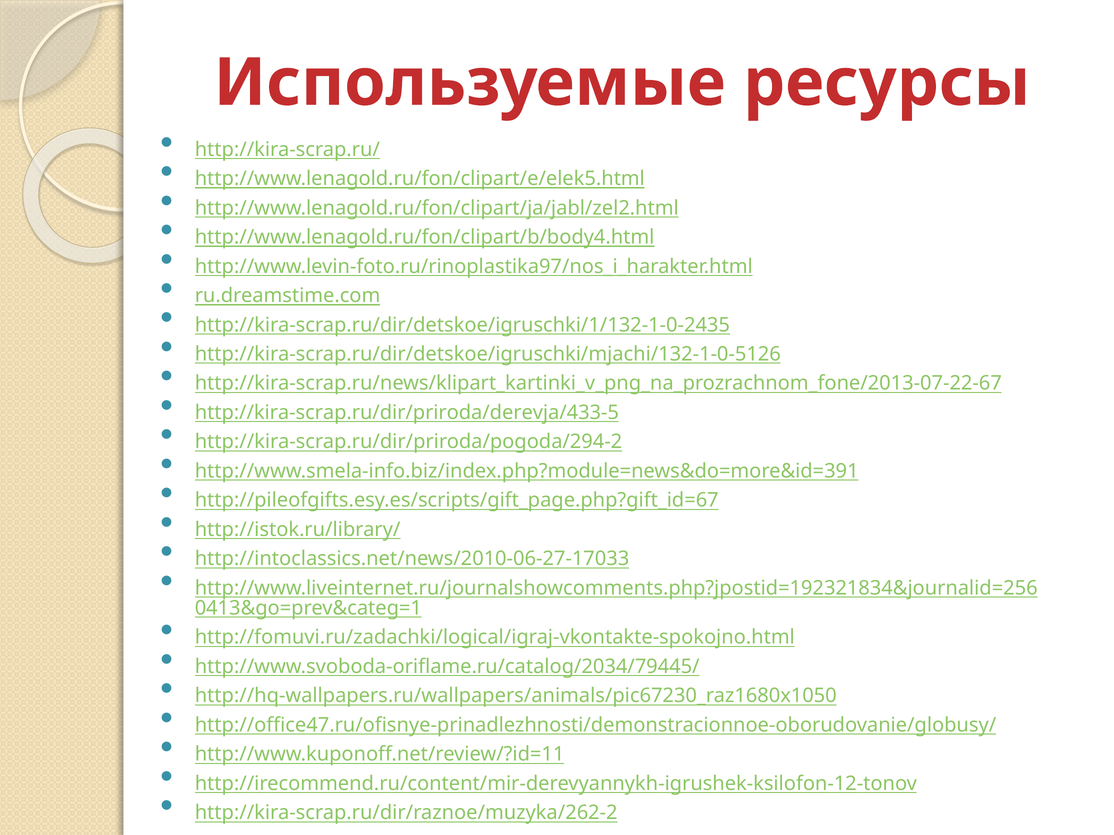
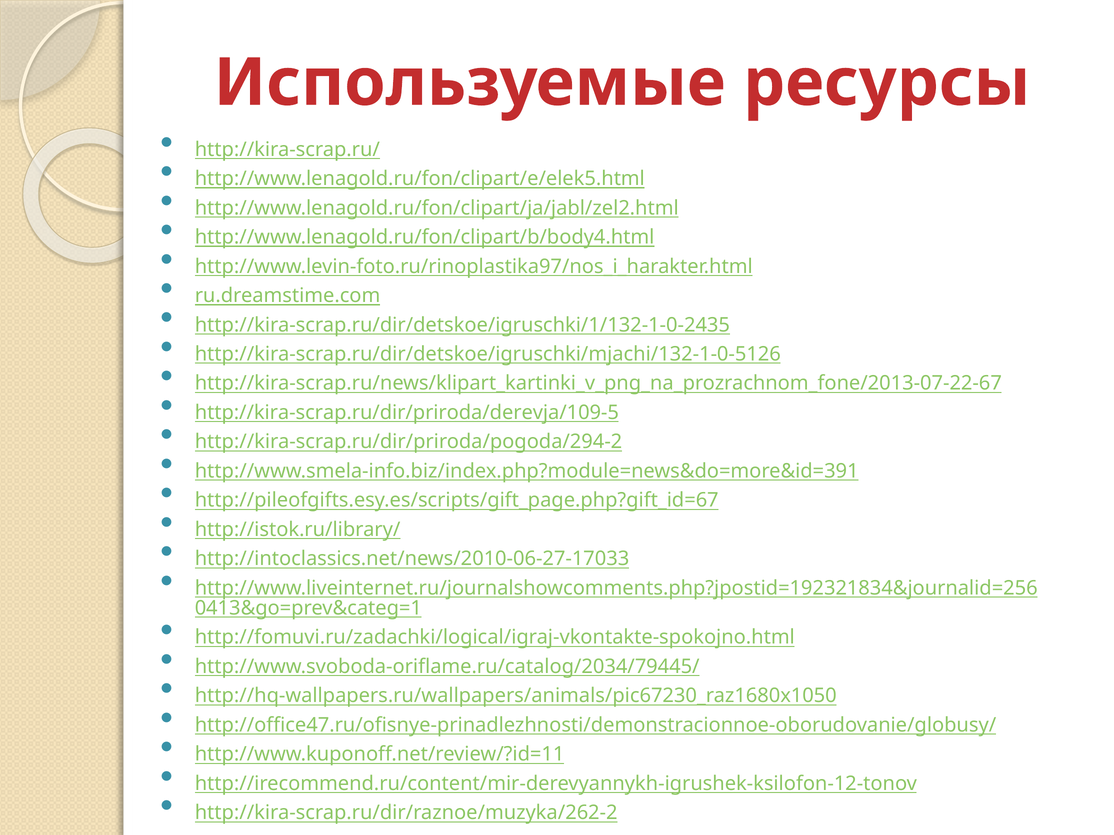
http://kira-scrap.ru/dir/priroda/derevja/433-5: http://kira-scrap.ru/dir/priroda/derevja/433-5 -> http://kira-scrap.ru/dir/priroda/derevja/109-5 (407, 413)
